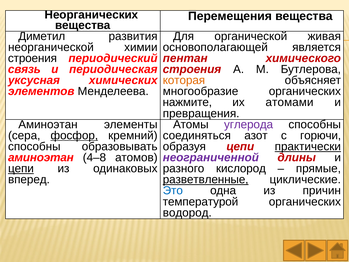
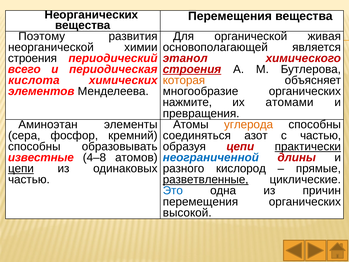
Диметил: Диметил -> Поэтому (42, 36)
пентан: пентан -> этанол (185, 58)
связь: связь -> всего (24, 69)
строения underline: none -> present (192, 69)
уксусная: уксусная -> кислота (34, 80)
углерода colour: purple -> orange (249, 124)
фосфор underline: present -> none (74, 135)
с горючи: горючи -> частью (321, 135)
аминоэтан: аминоэтан -> известные (41, 157)
неограниченной colour: purple -> blue (211, 157)
вперед: вперед -> частью (29, 179)
температурой: температурой -> перемещения (200, 201)
водород: водород -> высокой (187, 212)
